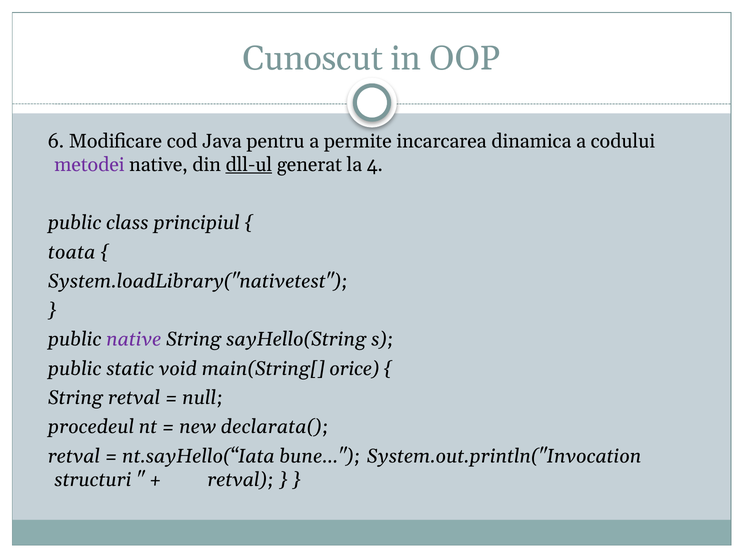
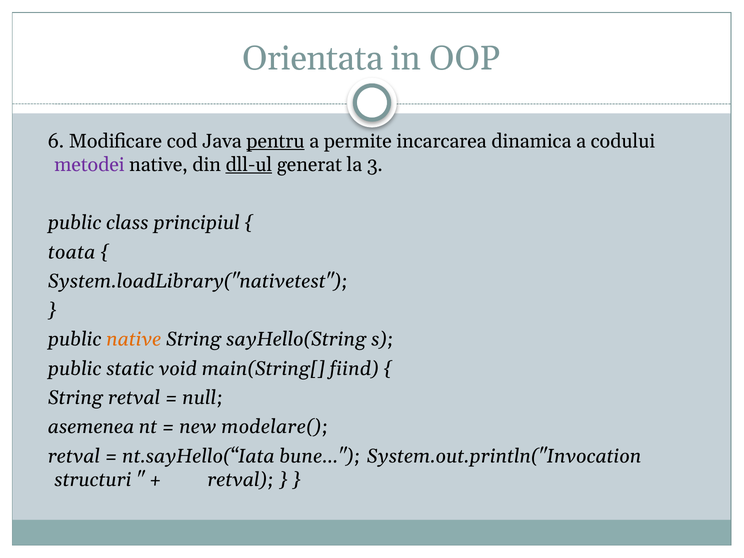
Cunoscut: Cunoscut -> Orientata (313, 59)
pentru underline: none -> present (276, 141)
4: 4 -> 3 (375, 165)
native colour: purple -> orange (134, 339)
orice: orice -> fiind (354, 369)
procedeul: procedeul -> asemenea (91, 427)
declarata(: declarata( -> modelare( (275, 427)
